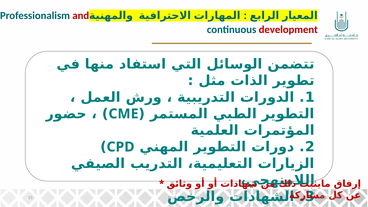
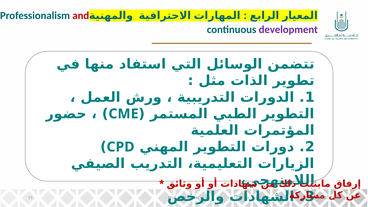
development colour: red -> purple (288, 29)
